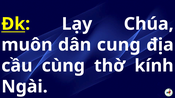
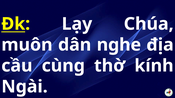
cung: cung -> nghe (119, 45)
